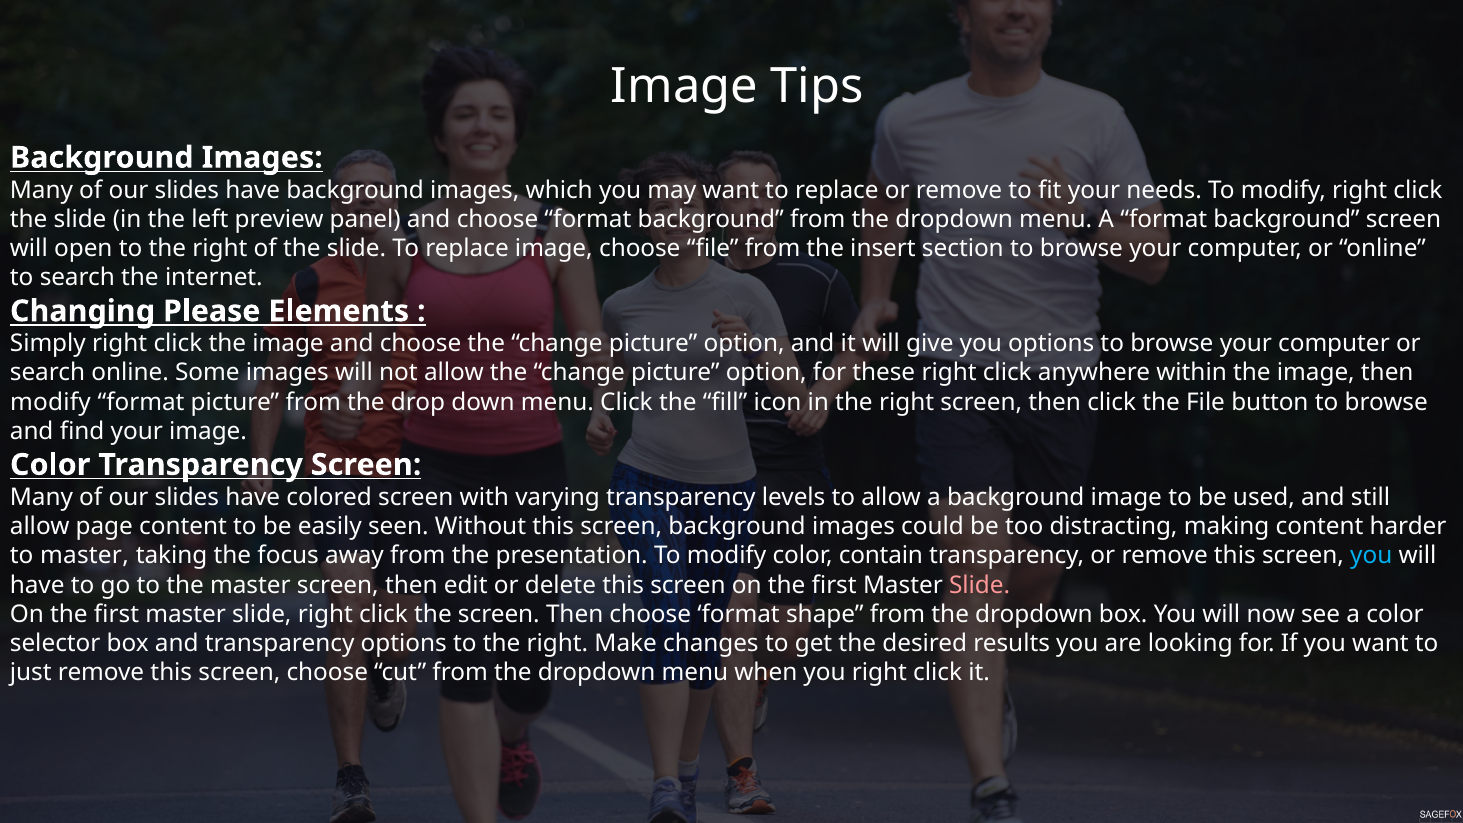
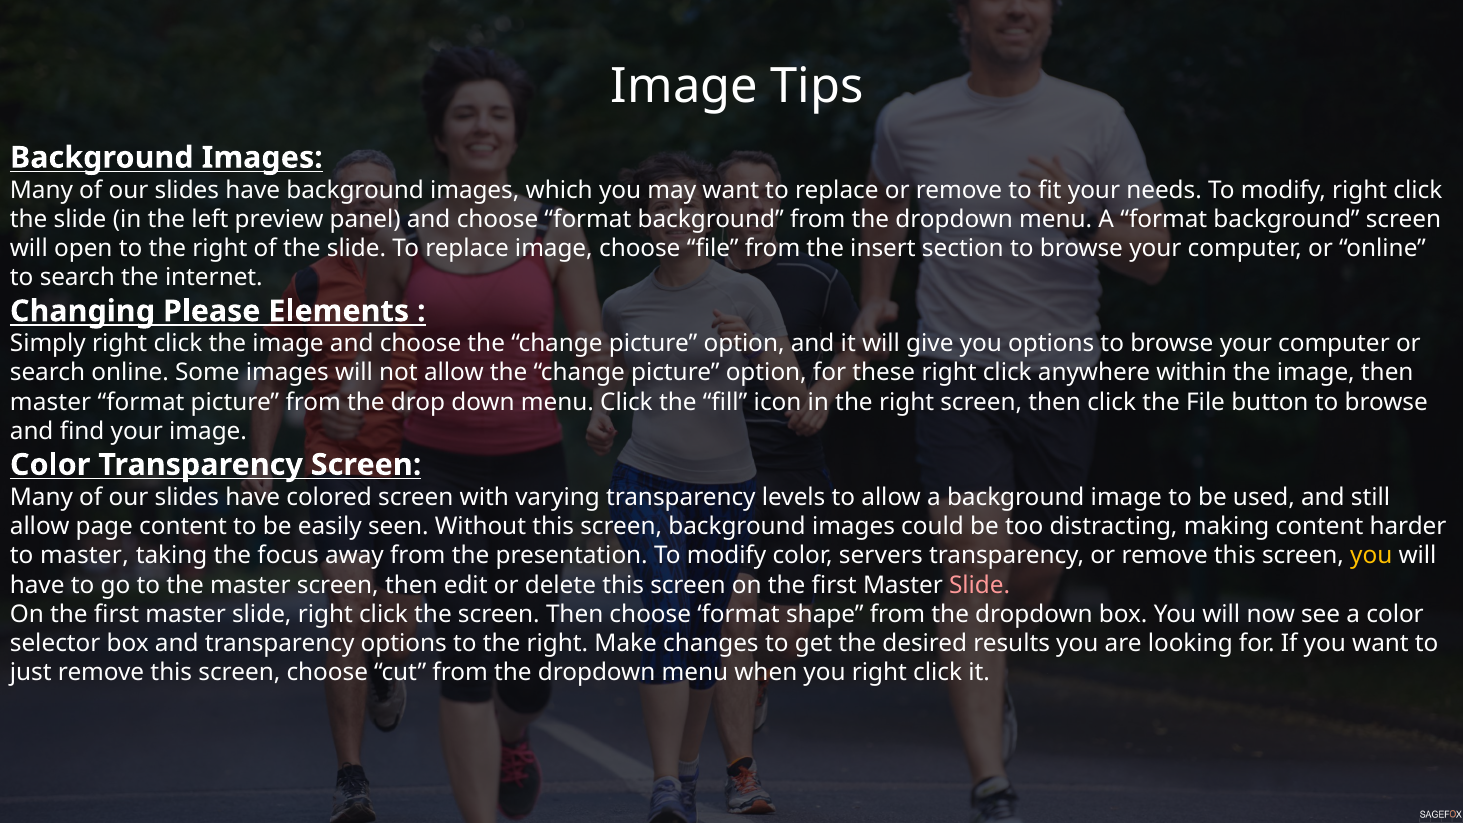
modify: modify -> master (51, 402)
contain: contain -> servers (881, 556)
you colour: light blue -> yellow (1371, 556)
